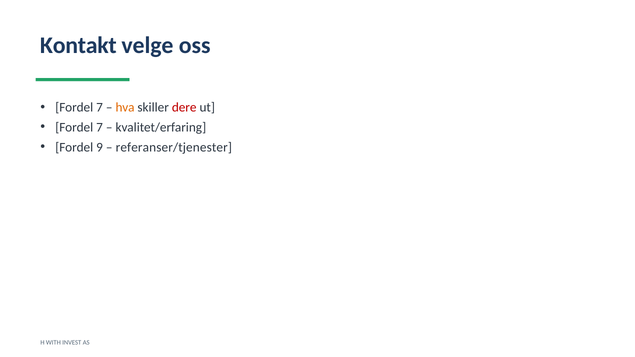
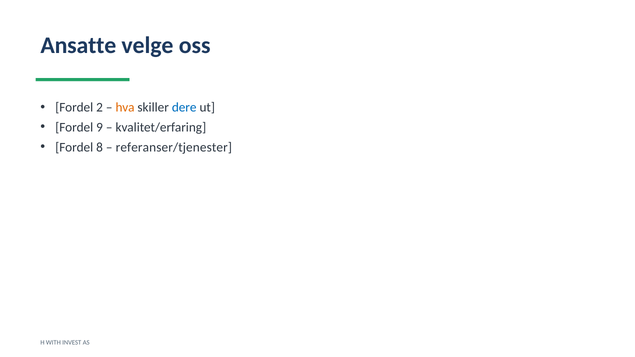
Kontakt: Kontakt -> Ansatte (78, 45)
7: 7 -> 2 (100, 108)
dere colour: red -> blue (184, 108)
7: 7 -> 9 (100, 127)
9: 9 -> 8 (100, 147)
